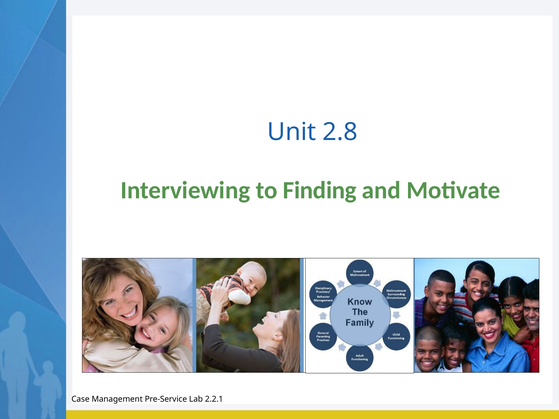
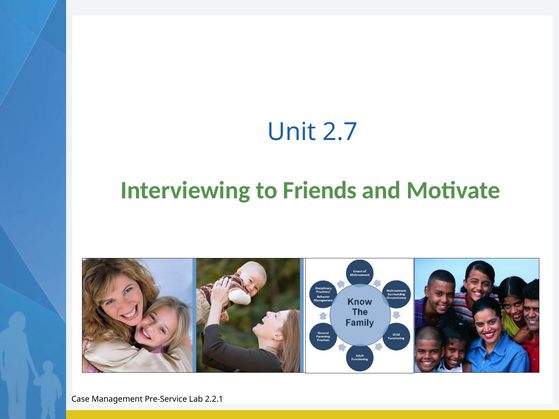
2.8: 2.8 -> 2.7 (340, 132)
Finding: Finding -> Friends (320, 190)
